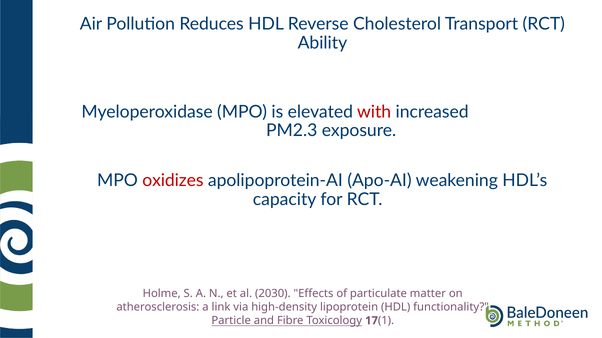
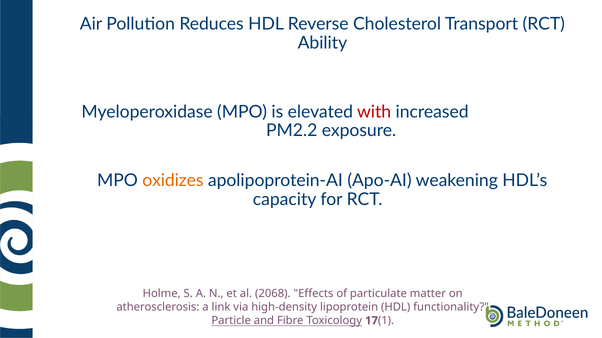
PM2.3: PM2.3 -> PM2.2 (292, 131)
oxidizes colour: red -> orange (173, 181)
2030: 2030 -> 2068 (273, 294)
